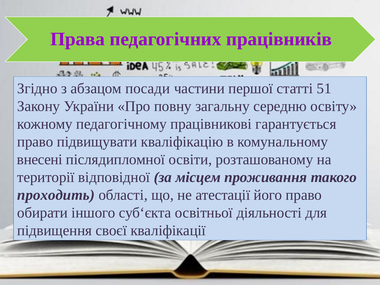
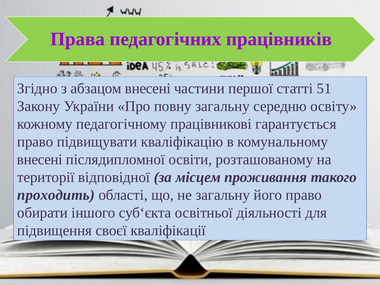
абзацом посади: посади -> внесені (148, 88)
не атестації: атестації -> загальну (223, 195)
